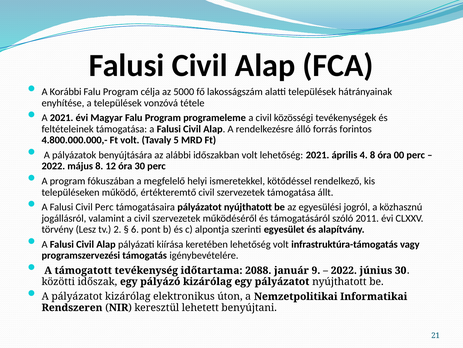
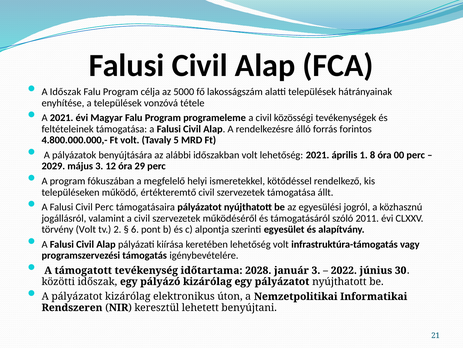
A Korábbi: Korábbi -> Időszak (66, 92)
4: 4 -> 1 (364, 155)
2022: 2022 -> 2029 (53, 166)
május 8: 8 -> 3 (99, 166)
óra 30: 30 -> 29 (140, 166)
törvény Lesz: Lesz -> Volt (86, 229)
2088: 2088 -> 2028 (258, 270)
január 9: 9 -> 3 (316, 270)
